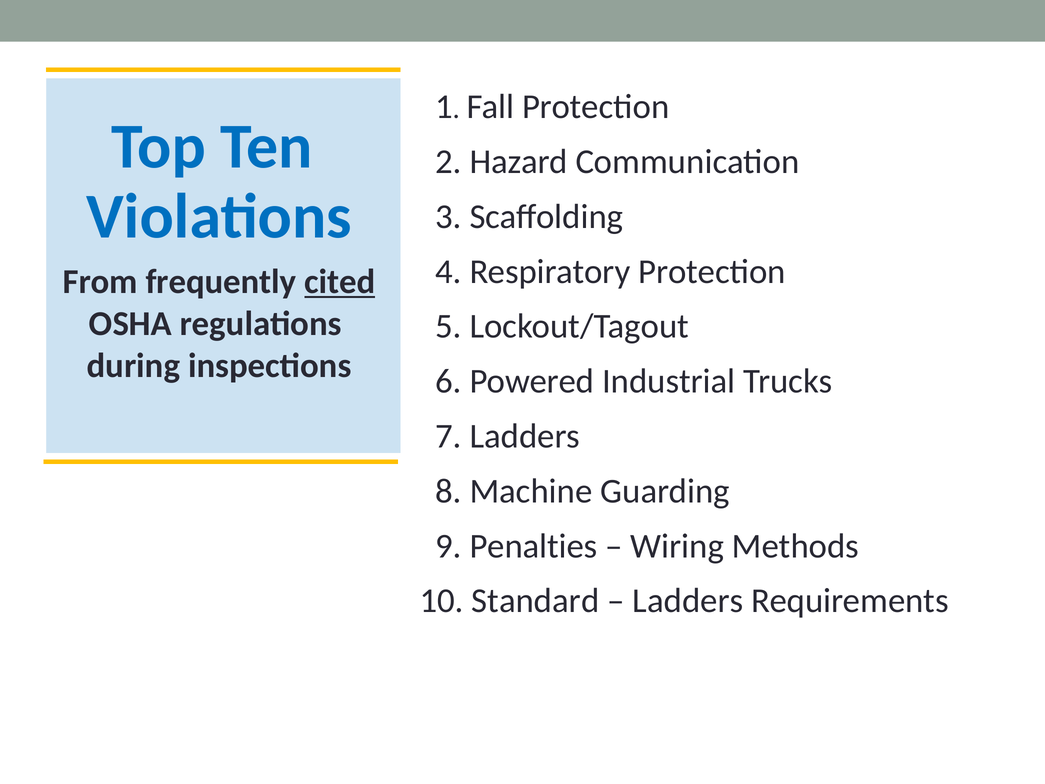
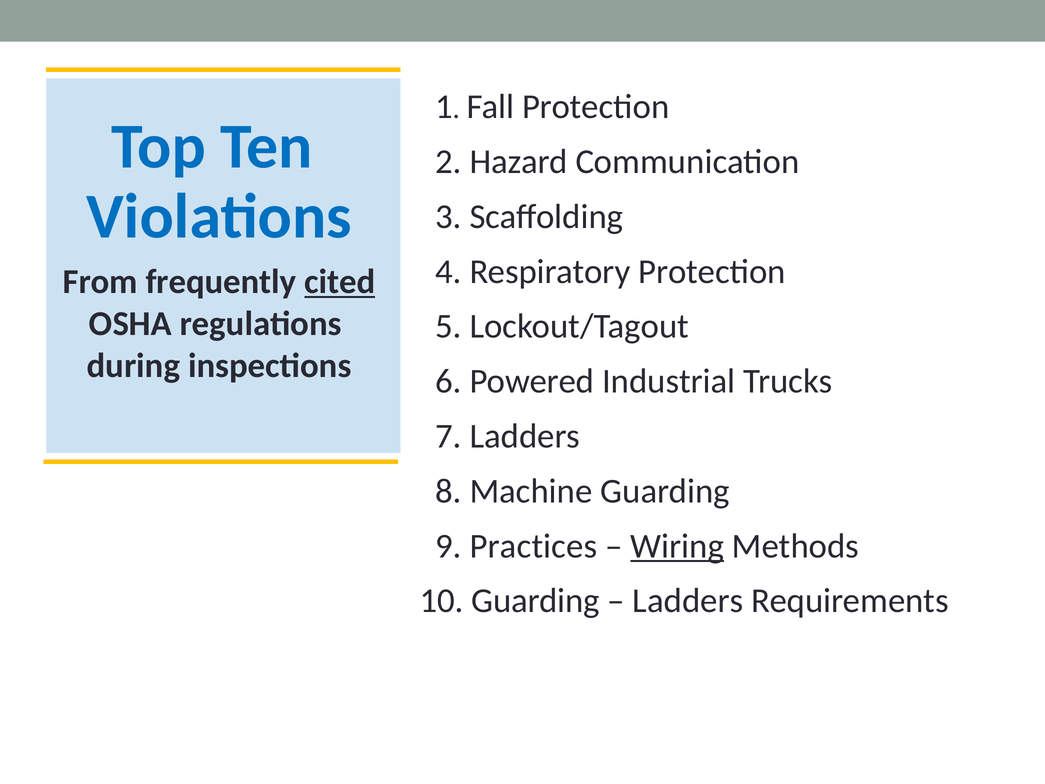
Penalties: Penalties -> Practices (533, 546)
Wiring underline: none -> present (677, 546)
10 Standard: Standard -> Guarding (536, 601)
